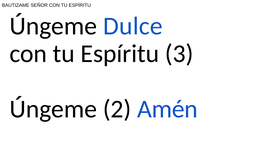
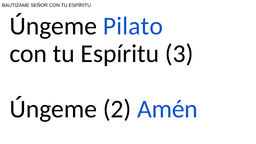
Dulce: Dulce -> Pilato (133, 26)
